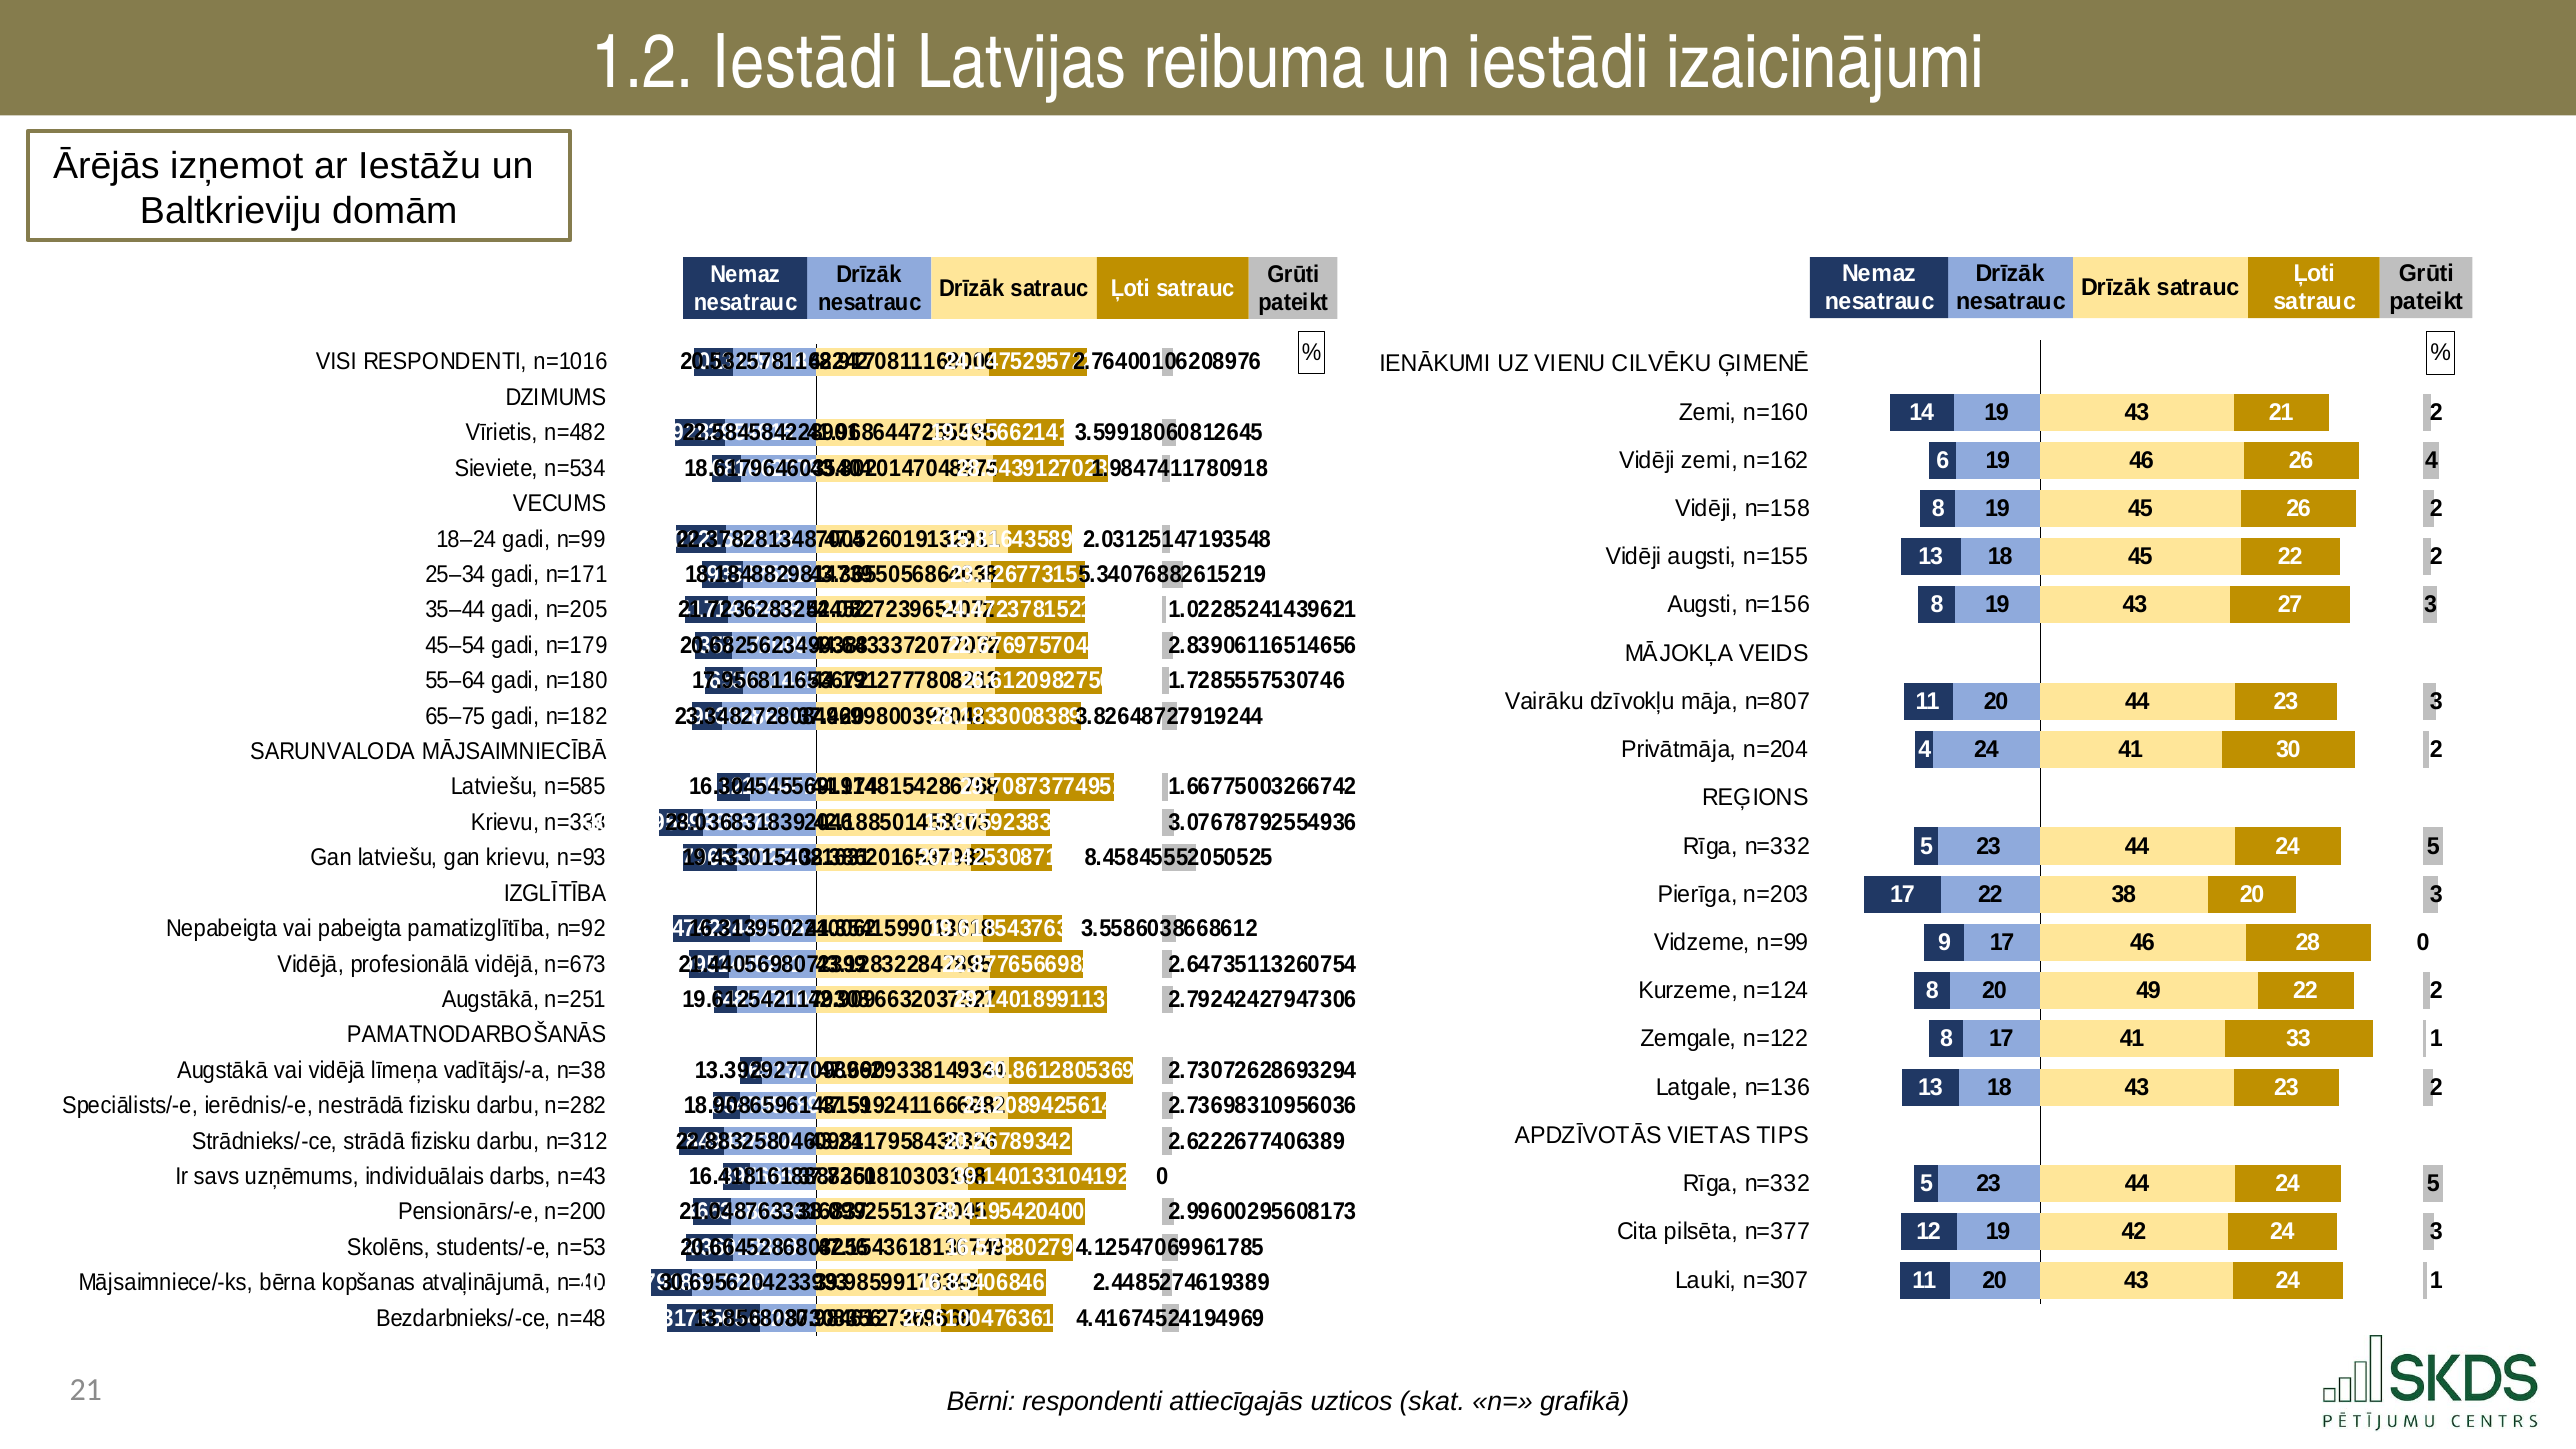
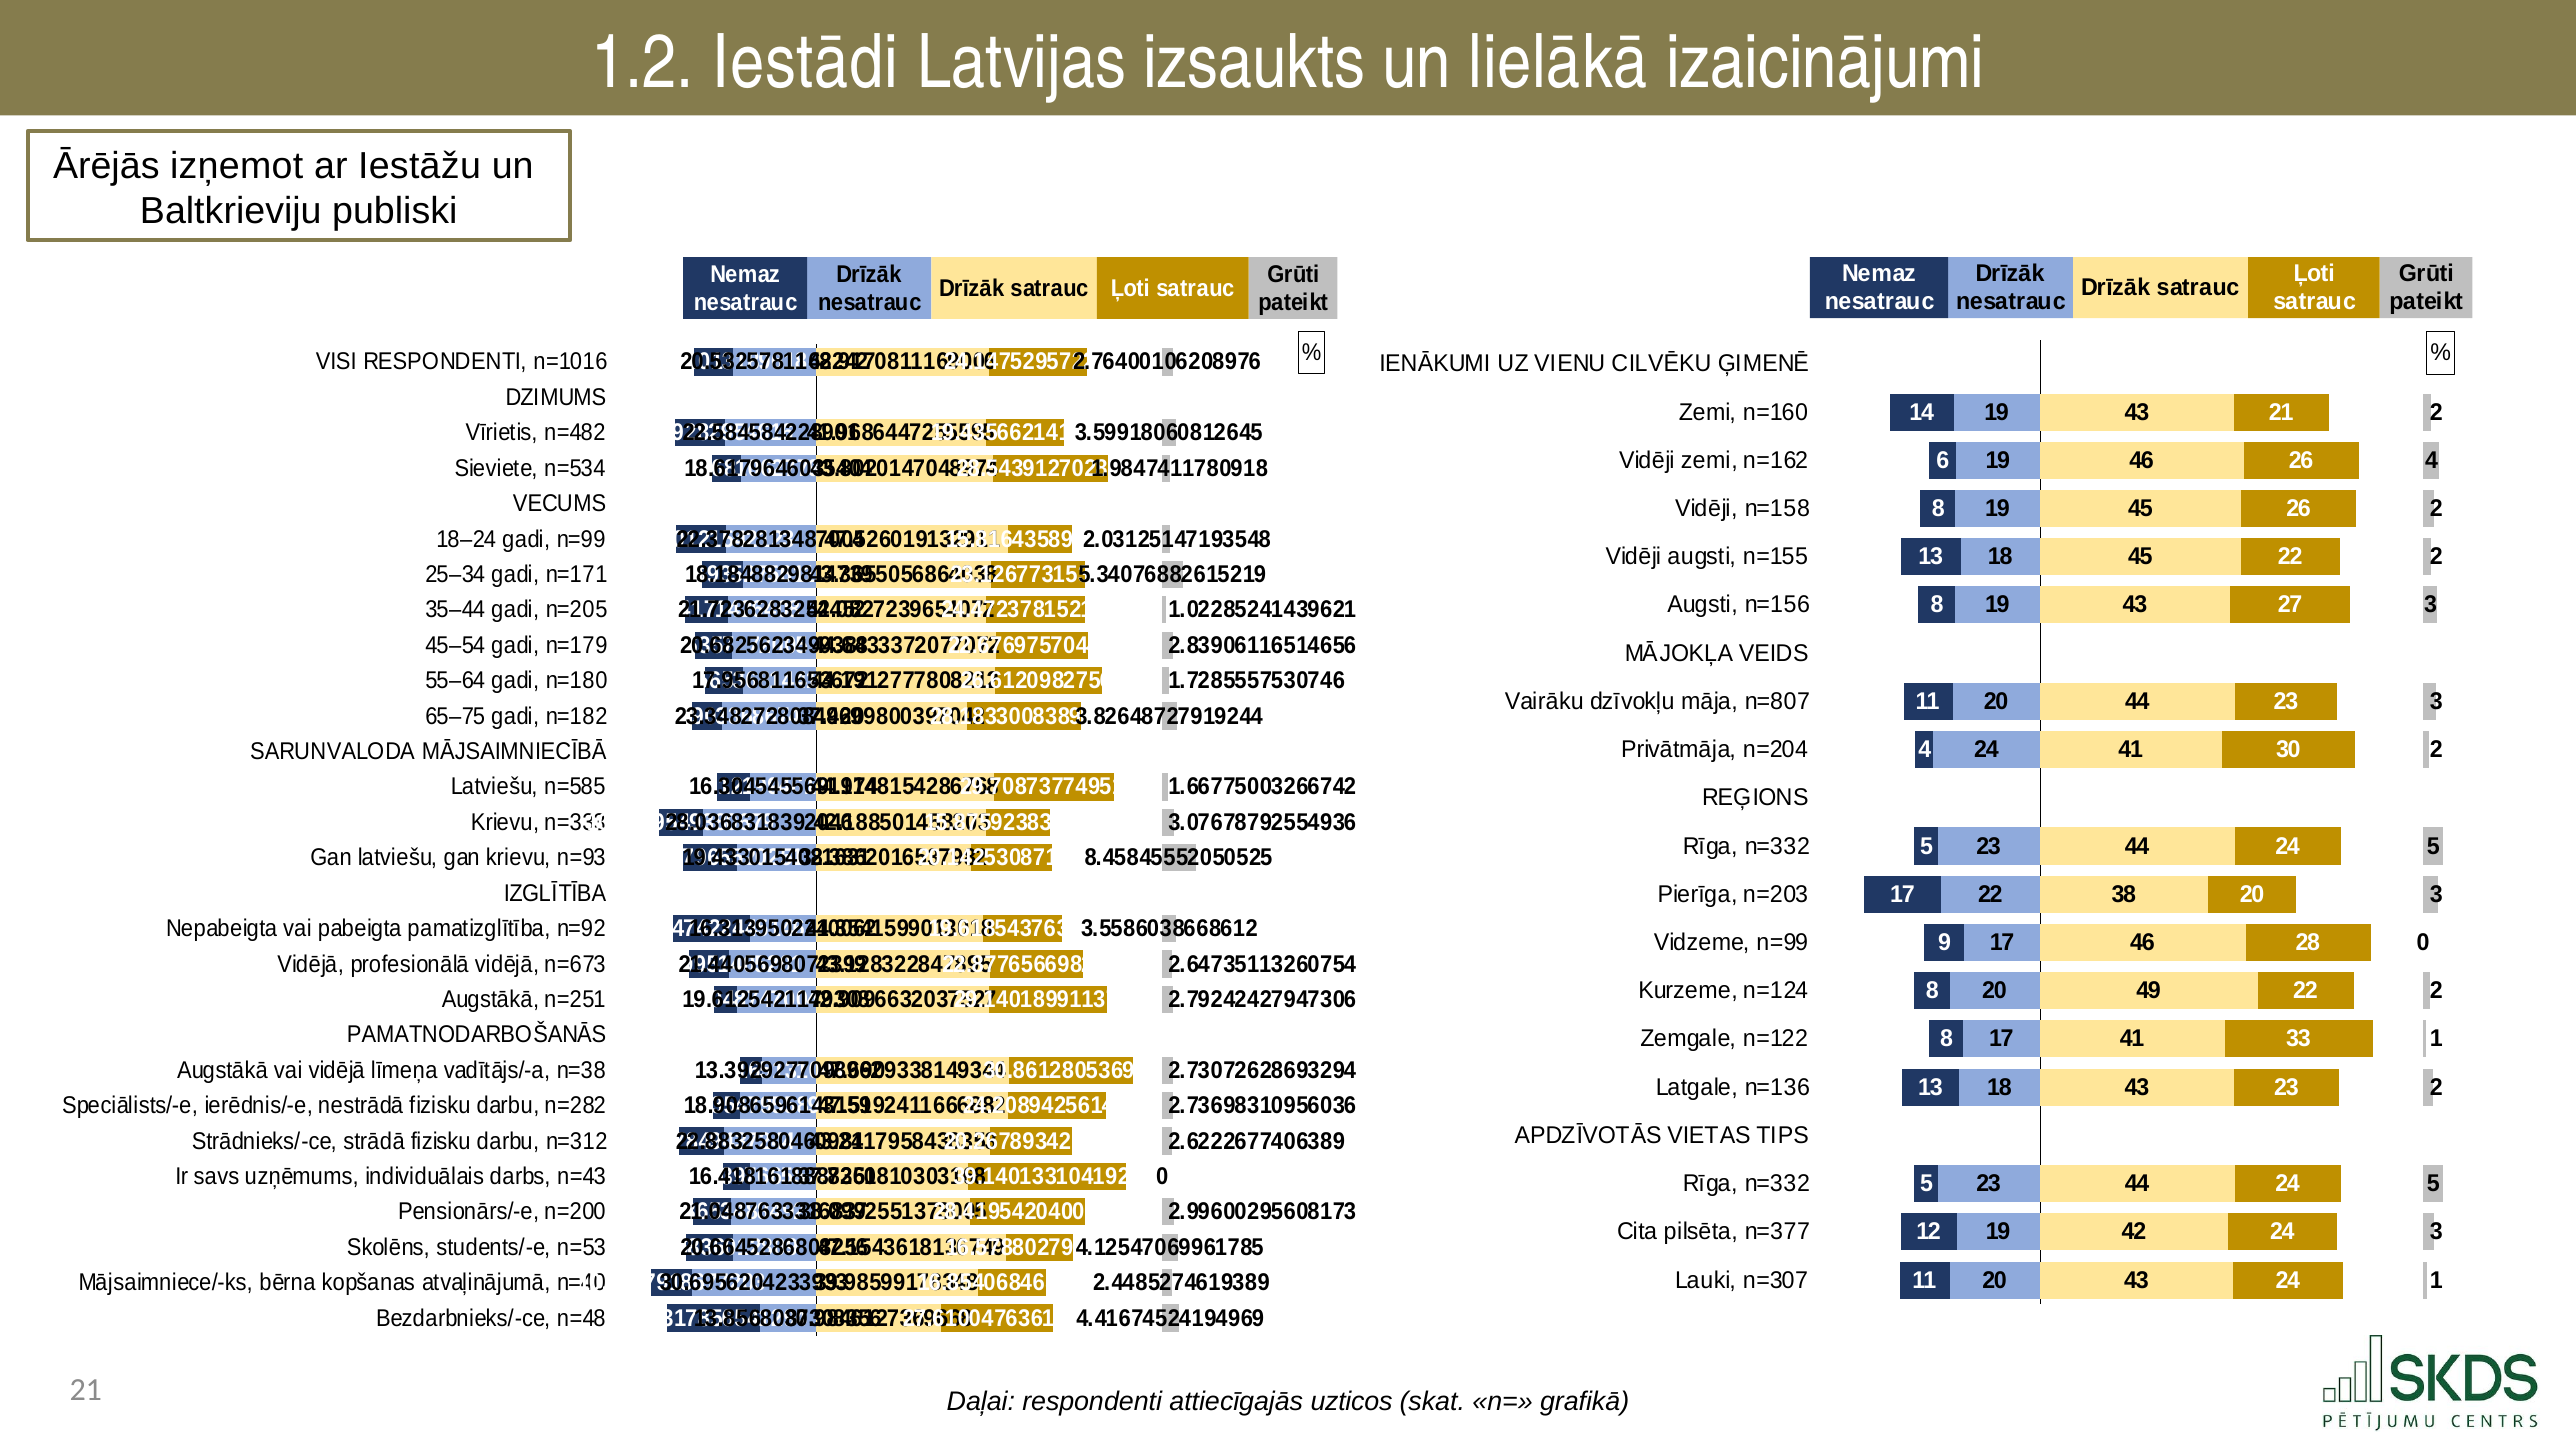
reibuma: reibuma -> izsaukts (1254, 63)
un iestādi: iestādi -> lielākā (1558, 63)
domām: domām -> publiski (395, 211)
Bērni: Bērni -> Daļai (981, 1402)
